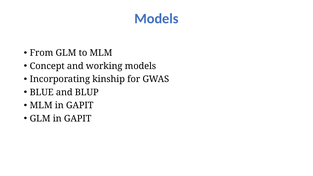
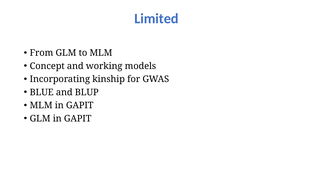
Models: Models -> Limited (156, 19)
